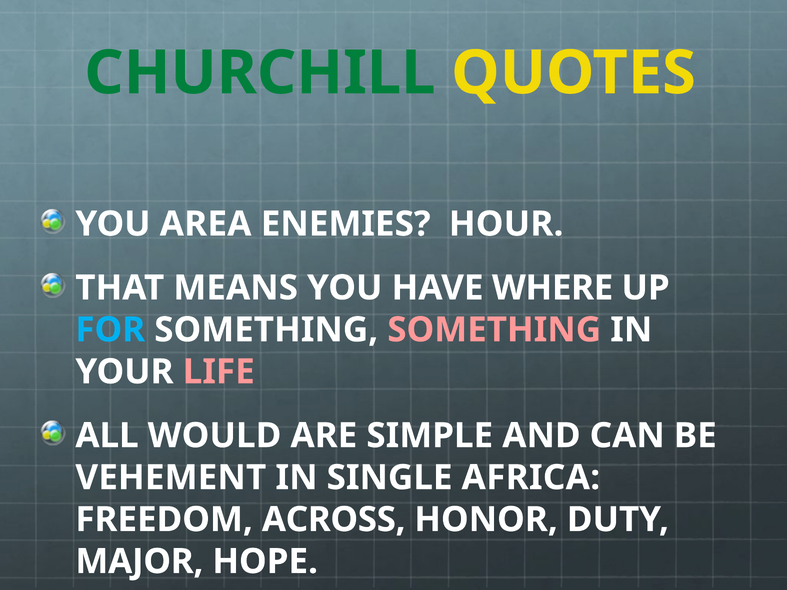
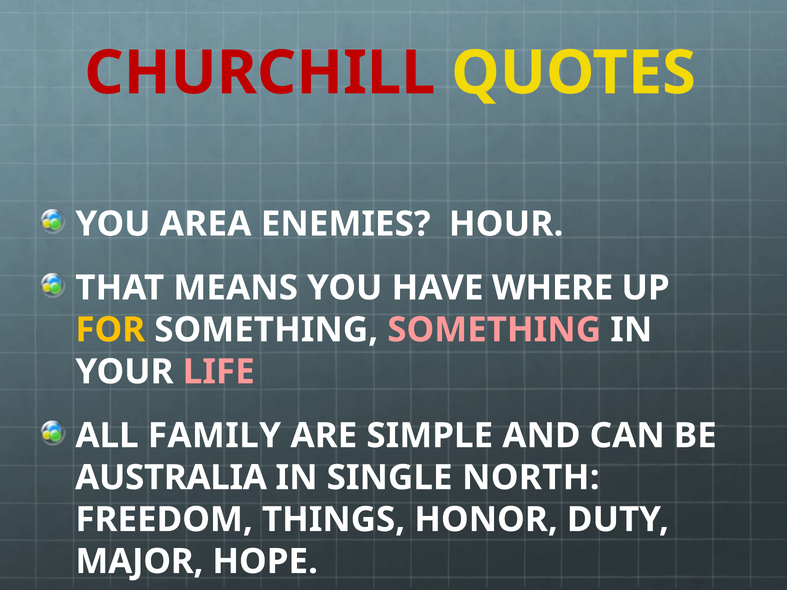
CHURCHILL colour: green -> red (260, 73)
FOR colour: light blue -> yellow (110, 330)
WOULD: WOULD -> FAMILY (214, 436)
VEHEMENT: VEHEMENT -> AUSTRALIA (171, 478)
AFRICA: AFRICA -> NORTH (531, 478)
ACROSS: ACROSS -> THINGS (334, 520)
